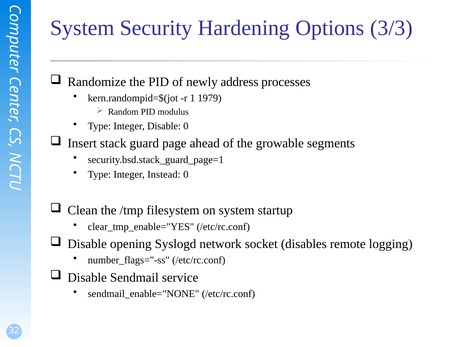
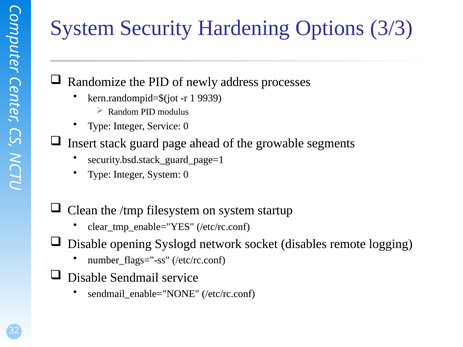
1979: 1979 -> 9939 (210, 98)
Integer Disable: Disable -> Service (164, 126)
Integer Instead: Instead -> System (164, 175)
